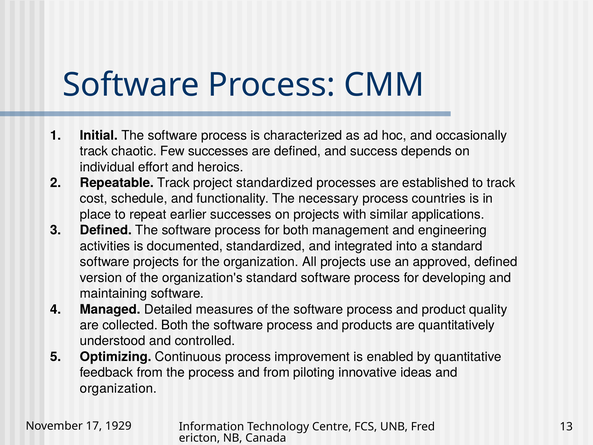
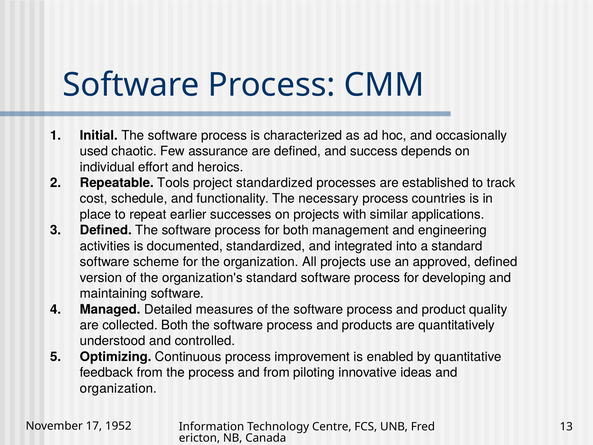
track: track -> used (94, 151)
Few successes: successes -> assurance (218, 151)
Repeatable Track: Track -> Tools (173, 183)
software projects: projects -> scheme (156, 262)
1929: 1929 -> 1952 (118, 426)
